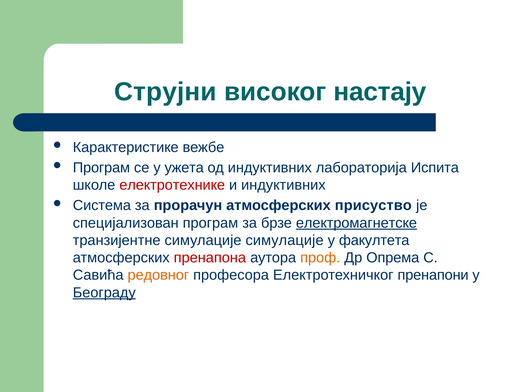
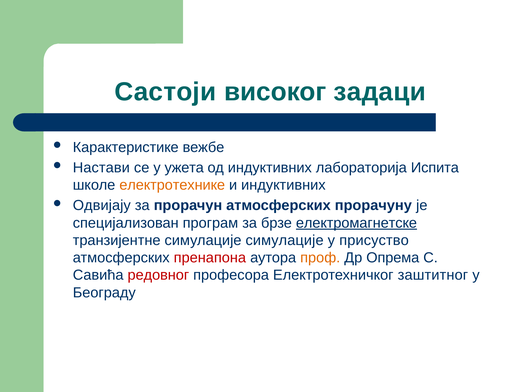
Струјни: Струјни -> Састоји (165, 92)
настају: настају -> задаци (380, 92)
Програм: Програм -> Настави (101, 168)
електротехнике colour: red -> orange (172, 185)
Система: Система -> Одвијају (102, 206)
присуство: присуство -> прорачуну (373, 206)
факултета: факултета -> присуство (374, 240)
редовног colour: orange -> red (158, 275)
пренапони: пренапони -> заштитног (433, 275)
Београду underline: present -> none (104, 293)
